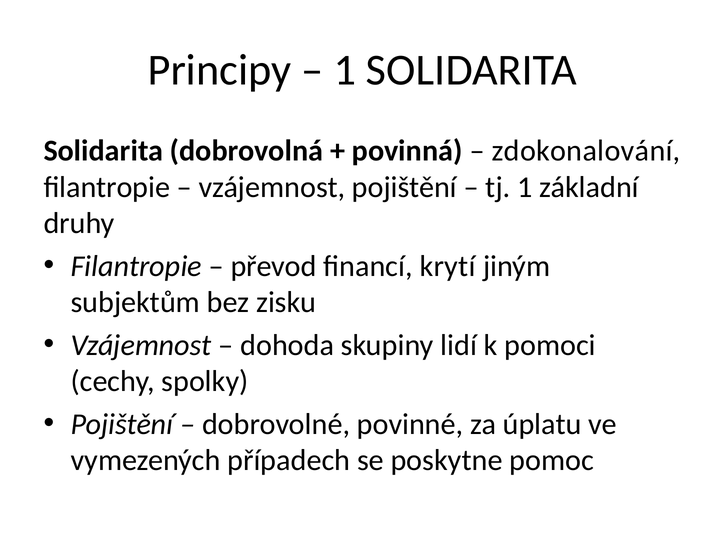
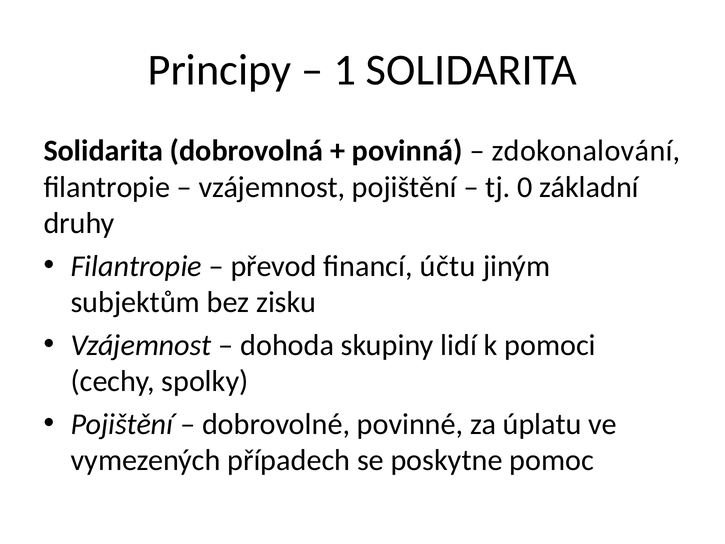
tj 1: 1 -> 0 (525, 187)
krytí: krytí -> účtu (448, 266)
